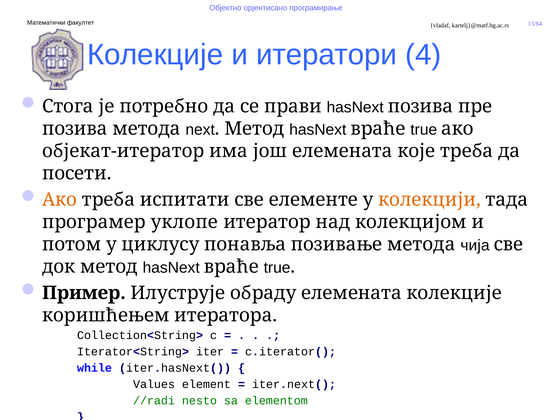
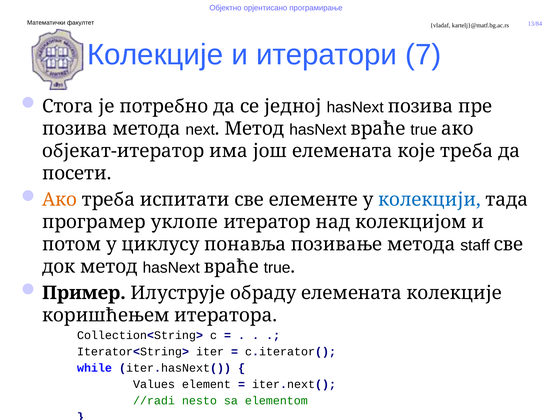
4: 4 -> 7 (423, 55)
прави: прави -> једној (293, 106)
колекцији colour: orange -> blue (430, 200)
чија: чија -> staff (475, 245)
